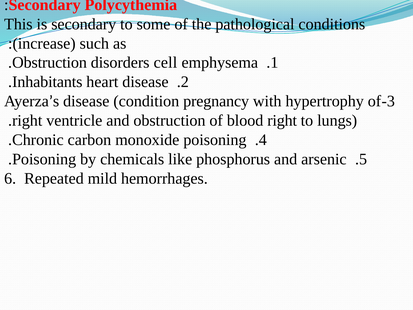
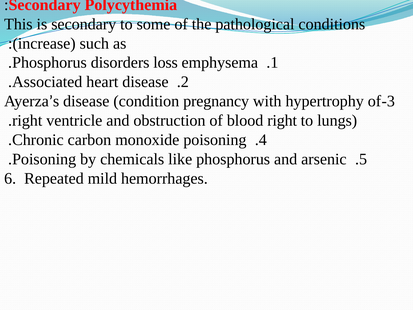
Obstruction: Obstruction -> Phosphorus (49, 63)
cell: cell -> loss (166, 63)
Inhabitants: Inhabitants -> Associated (47, 82)
